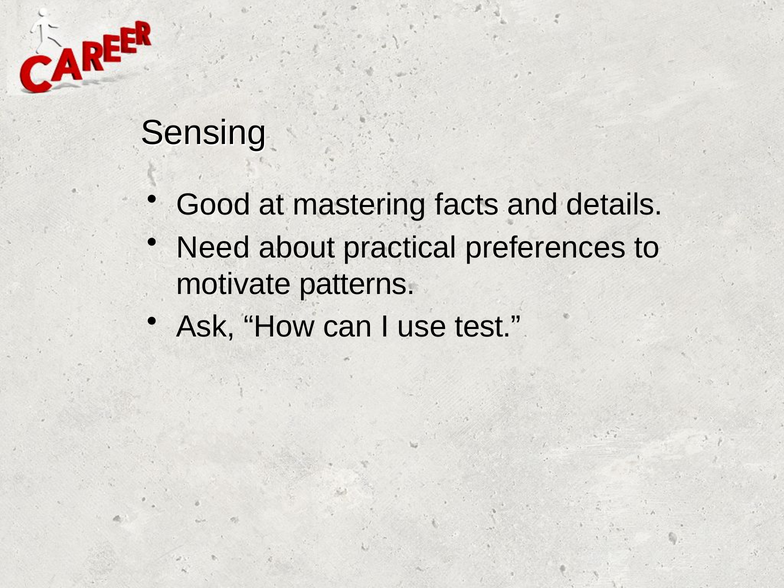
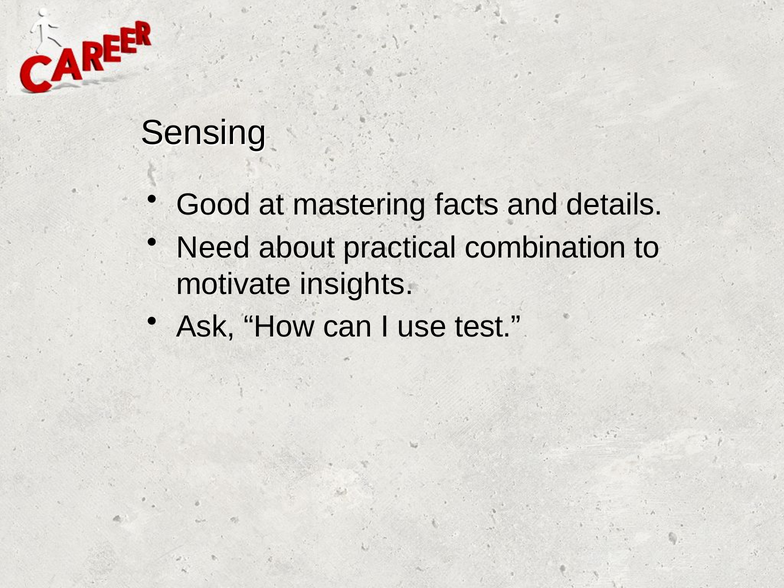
preferences: preferences -> combination (546, 248)
patterns: patterns -> insights (357, 284)
